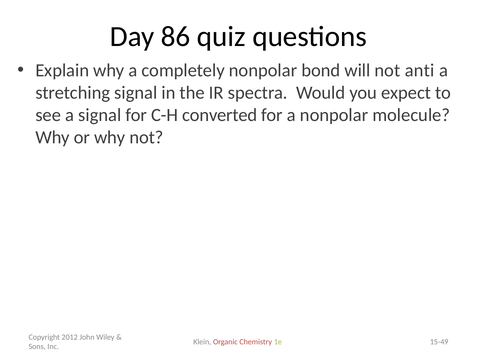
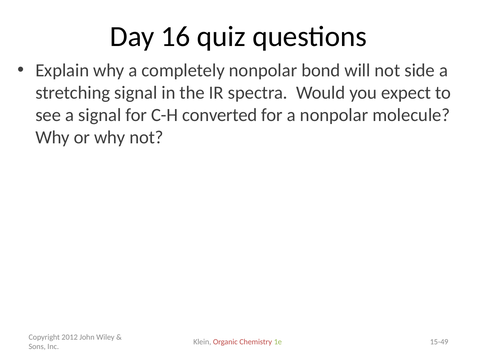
86: 86 -> 16 (176, 36)
anti: anti -> side (420, 70)
